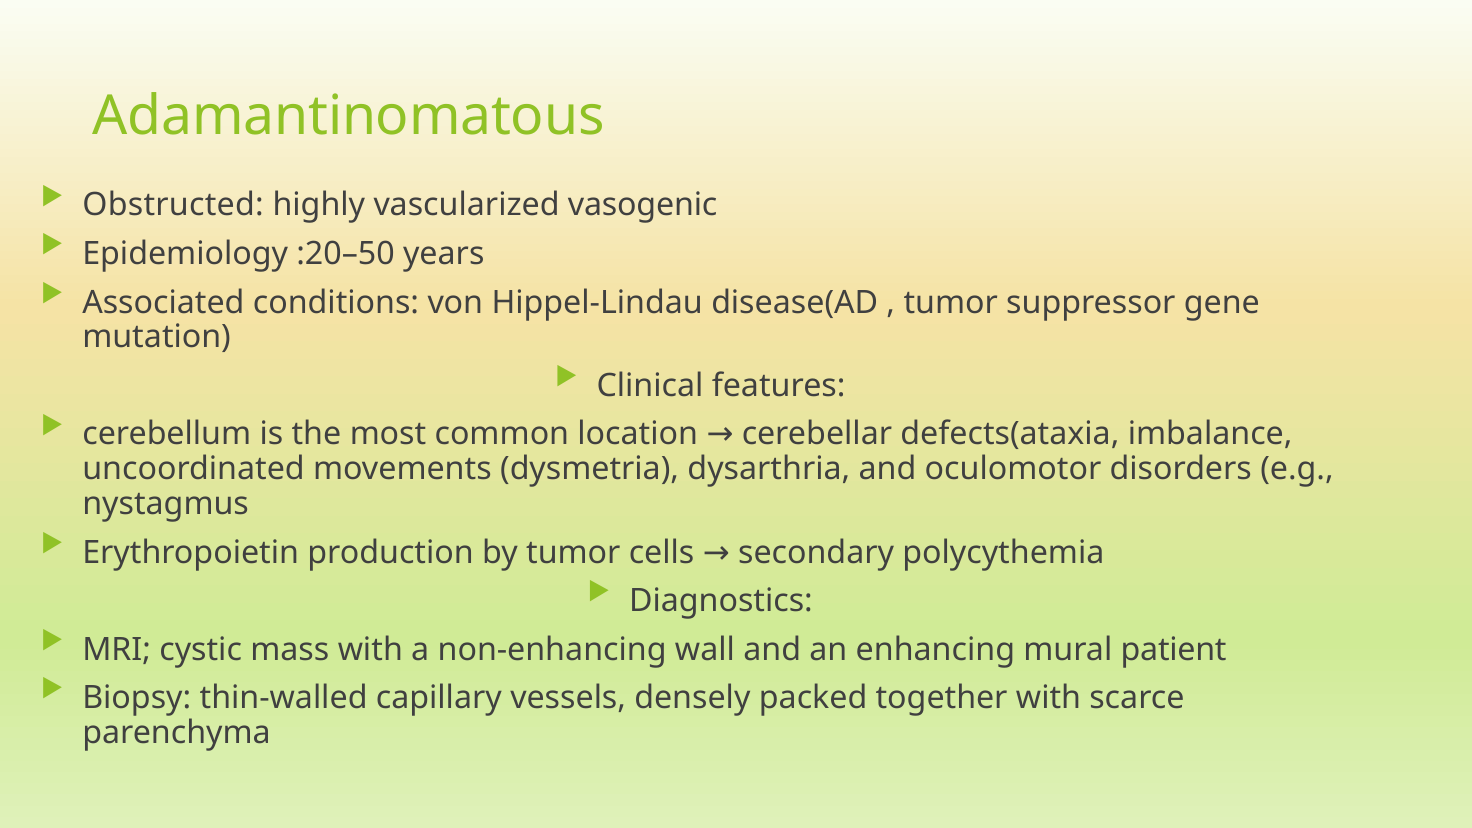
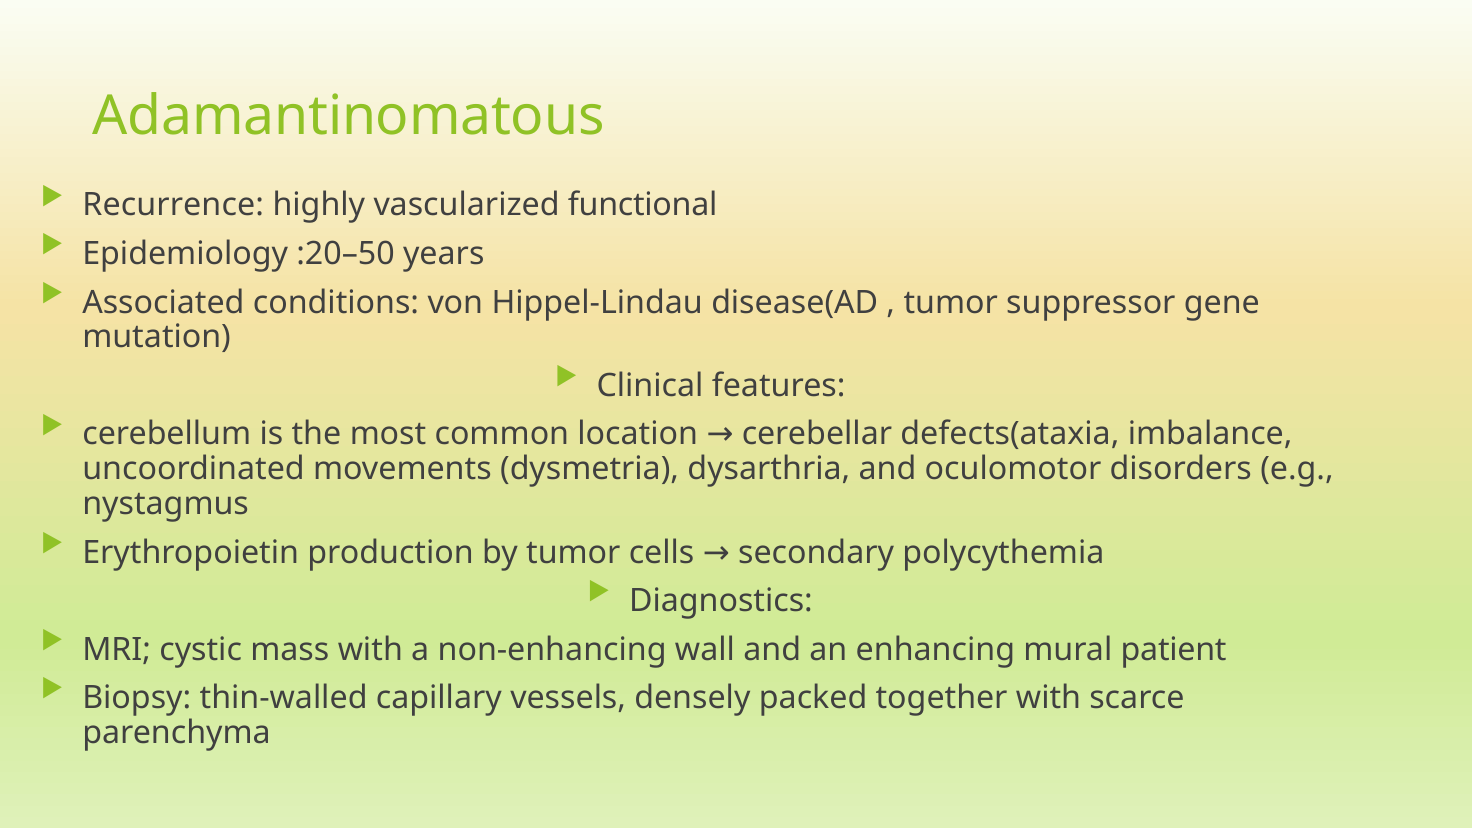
Obstructed: Obstructed -> Recurrence (173, 205)
vasogenic: vasogenic -> functional (643, 205)
